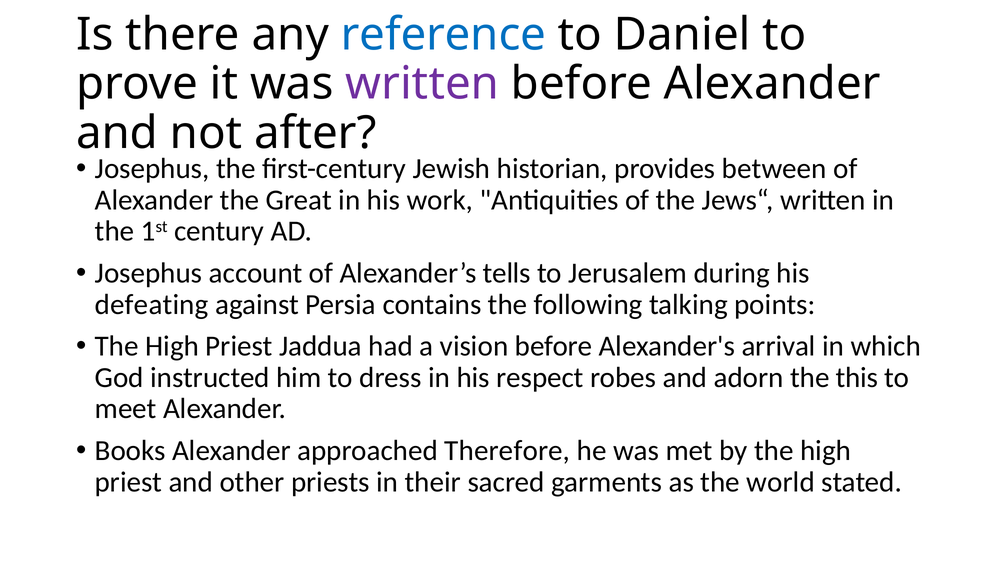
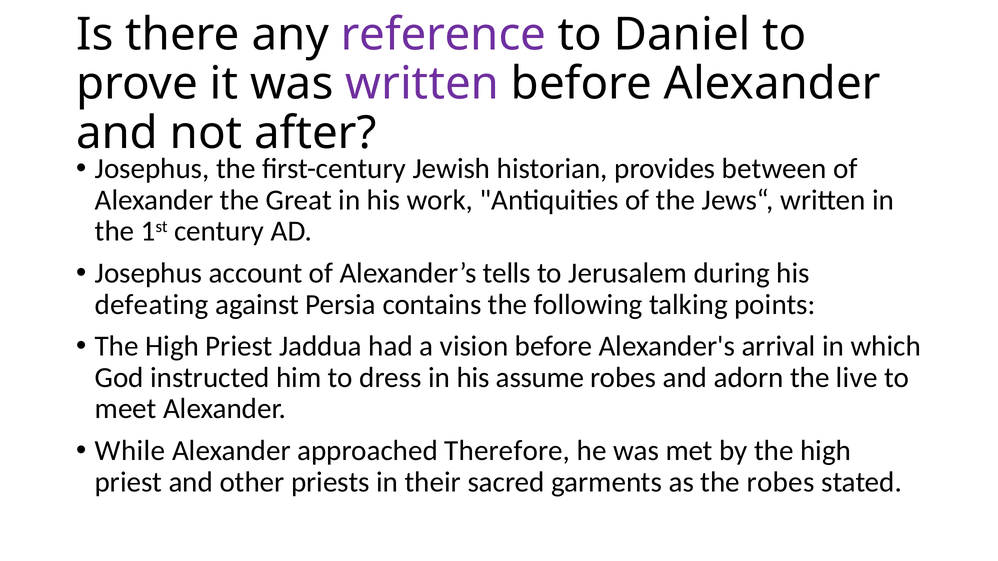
reference colour: blue -> purple (443, 34)
respect: respect -> assume (540, 378)
this: this -> live (857, 378)
Books: Books -> While (130, 451)
the world: world -> robes (781, 482)
